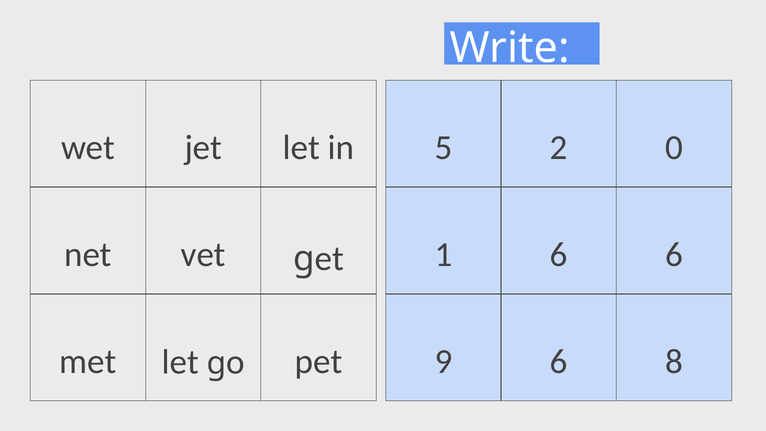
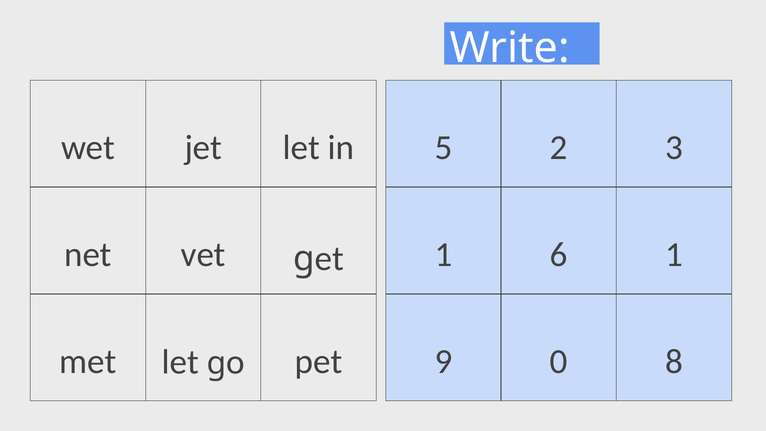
0: 0 -> 3 (674, 148)
6 6: 6 -> 1 (674, 255)
9 6: 6 -> 0 (559, 361)
